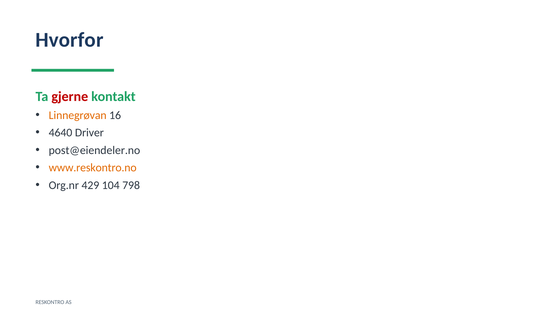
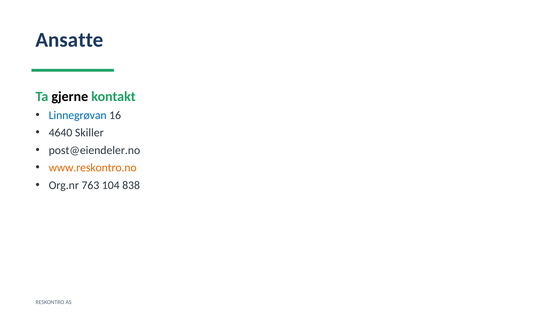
Hvorfor: Hvorfor -> Ansatte (70, 40)
gjerne colour: red -> black (70, 96)
Linnegrøvan colour: orange -> blue (78, 115)
Driver: Driver -> Skiller (89, 132)
429: 429 -> 763 (90, 185)
798: 798 -> 838 (131, 185)
